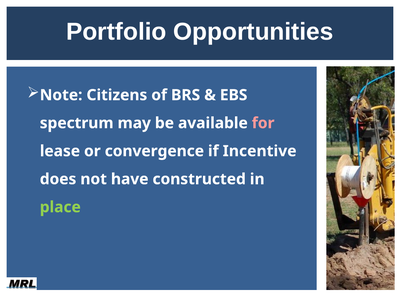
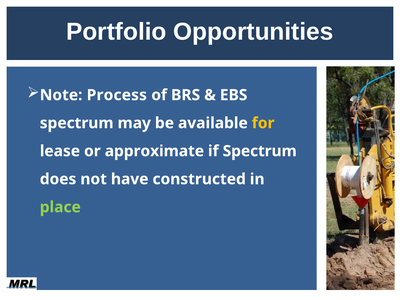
Citizens: Citizens -> Process (117, 95)
for colour: pink -> yellow (263, 123)
convergence: convergence -> approximate (154, 151)
if Incentive: Incentive -> Spectrum (260, 151)
